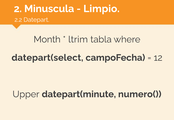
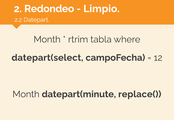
Minuscula: Minuscula -> Redondeo (49, 9)
ltrim: ltrim -> rtrim (78, 40)
Upper: Upper -> Month (26, 95)
numero(: numero( -> replace( (140, 95)
